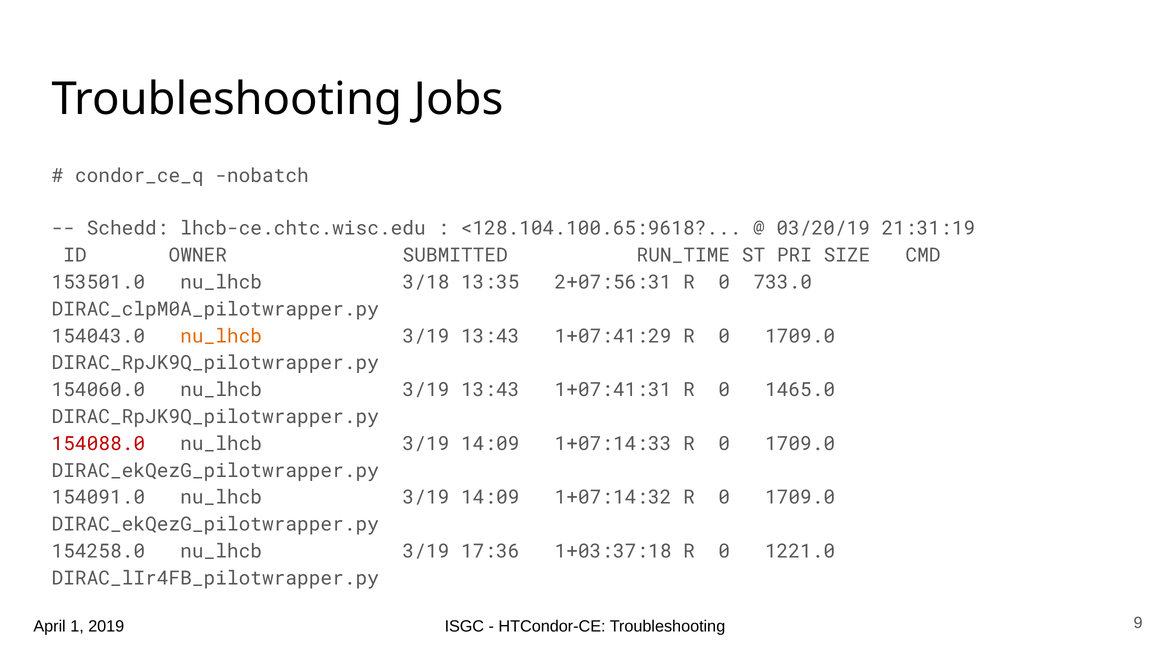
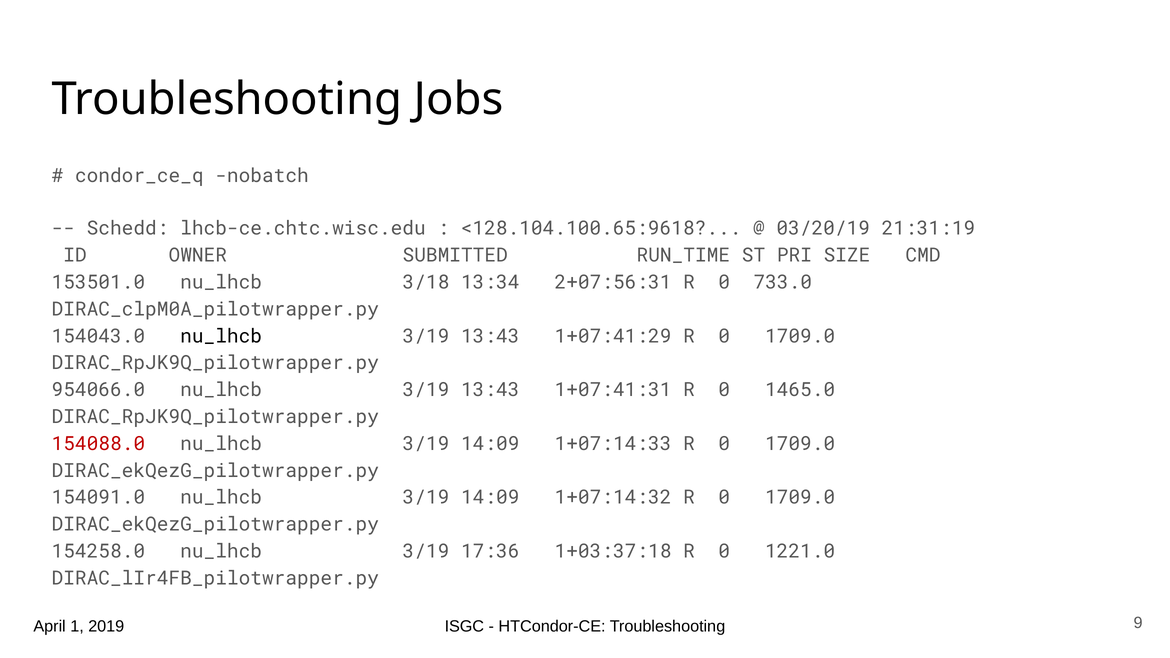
13:35: 13:35 -> 13:34 (490, 282)
nu_lhcb colour: orange -> black (221, 336)
154060.0: 154060.0 -> 954066.0 (98, 390)
